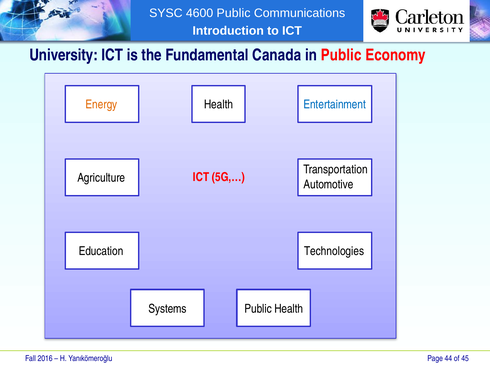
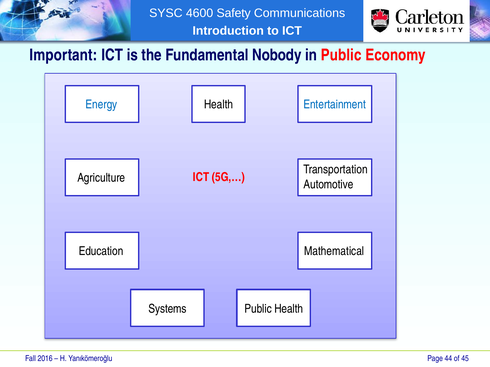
Public: Public -> Safety (234, 13)
University: University -> Important (63, 55)
Canada: Canada -> Nobody (277, 55)
Energy colour: orange -> blue (101, 105)
Technologies: Technologies -> Mathematical (334, 252)
